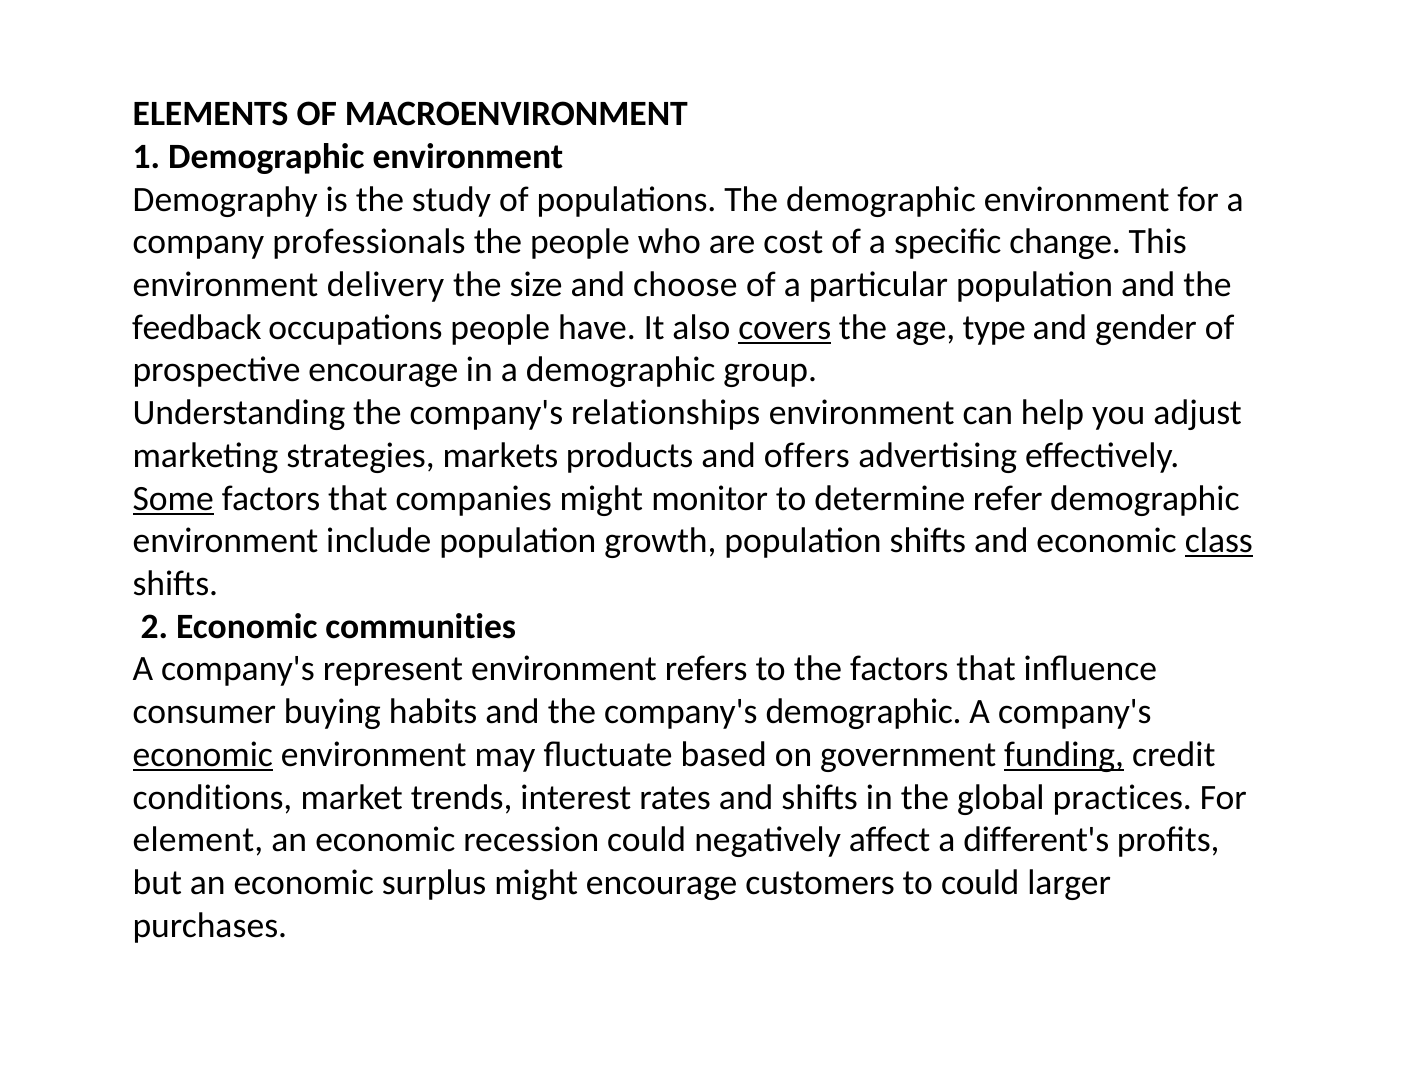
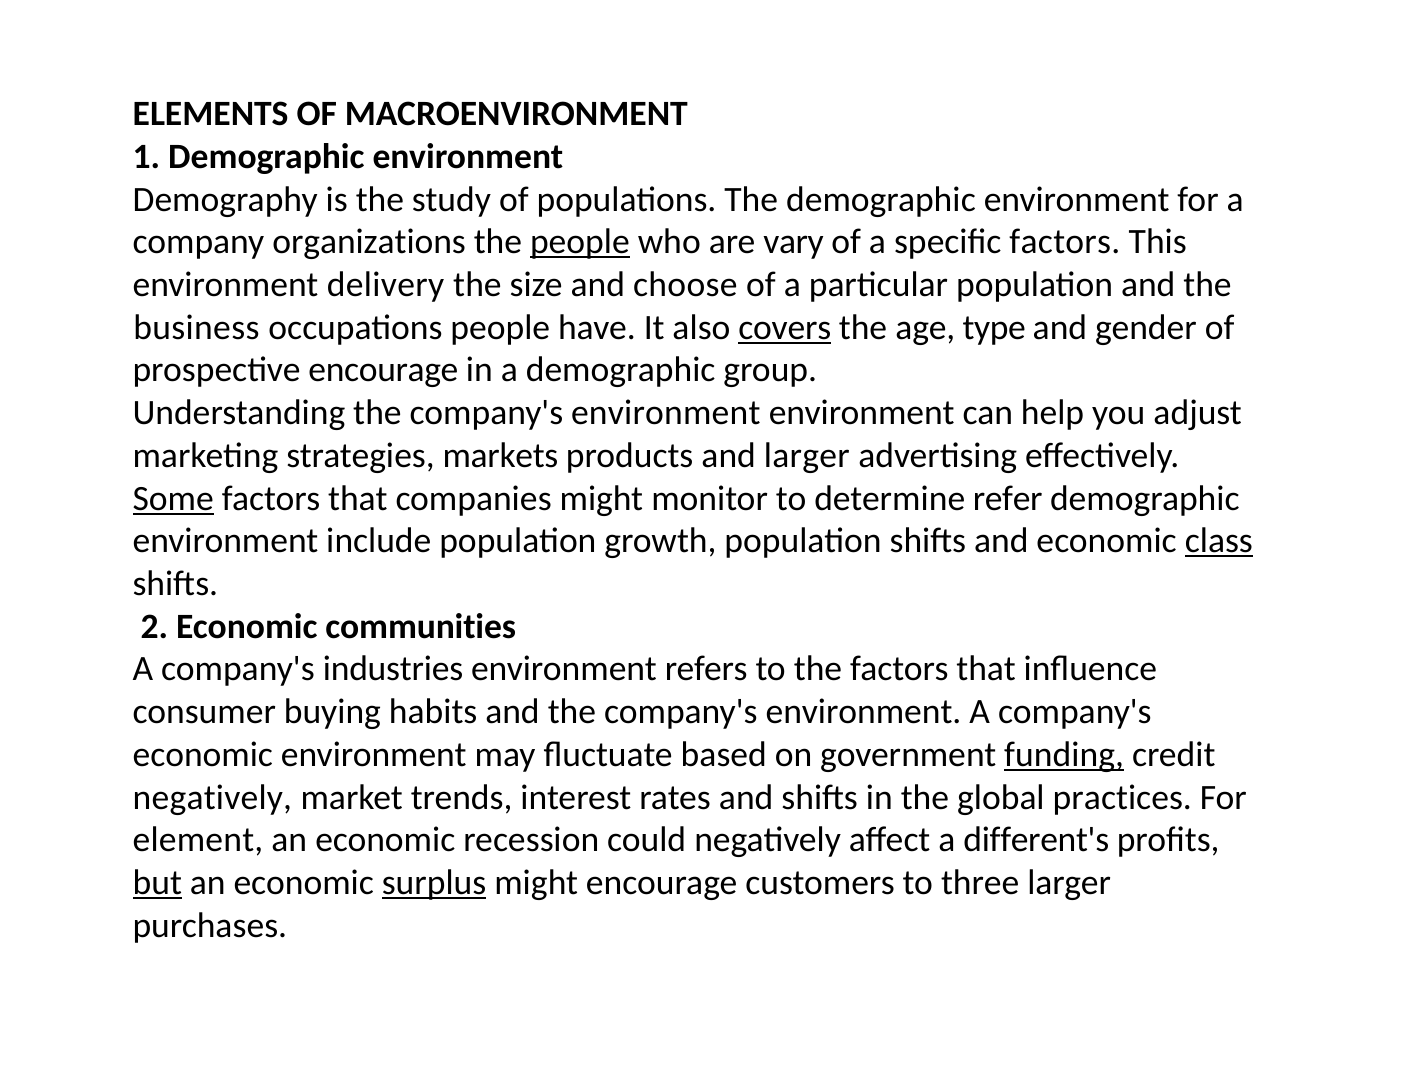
professionals: professionals -> organizations (369, 242)
people underline: none -> present (580, 242)
cost: cost -> vary (794, 242)
specific change: change -> factors (1065, 242)
feedback: feedback -> business (196, 327)
Understanding the company's relationships: relationships -> environment (666, 413)
and offers: offers -> larger (807, 456)
represent: represent -> industries (393, 669)
and the company's demographic: demographic -> environment (863, 712)
economic underline: present -> none (203, 755)
conditions: conditions -> negatively (212, 797)
but underline: none -> present (157, 883)
surplus underline: none -> present (434, 883)
to could: could -> three (980, 883)
